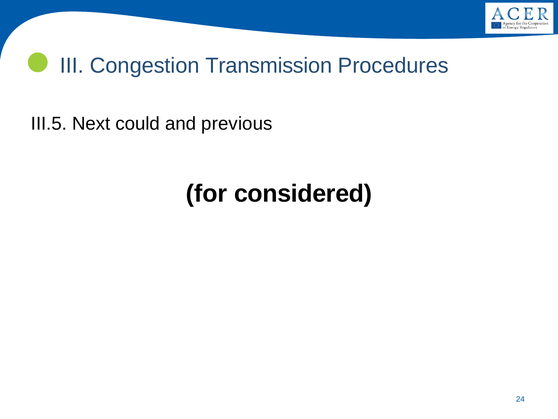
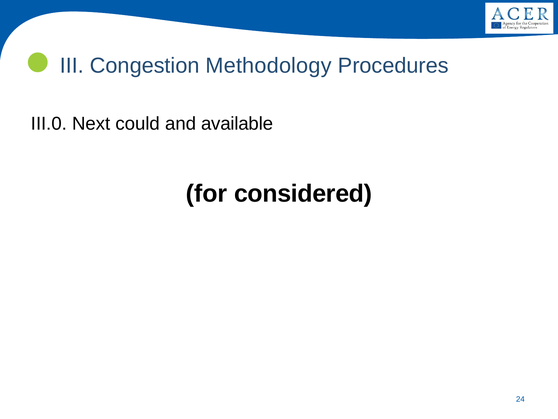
Transmission: Transmission -> Methodology (269, 66)
III.5: III.5 -> III.0 (49, 123)
previous: previous -> available (237, 123)
